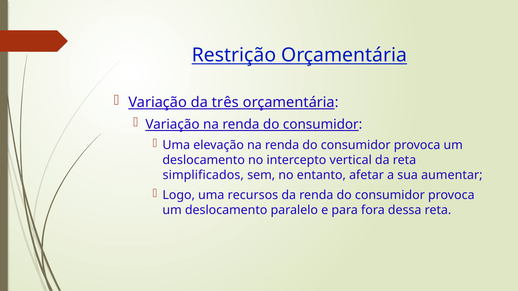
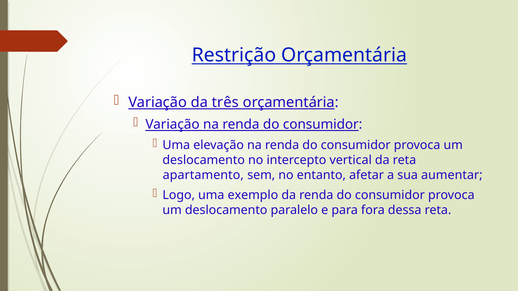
simplificados: simplificados -> apartamento (203, 175)
recursos: recursos -> exemplo (253, 195)
